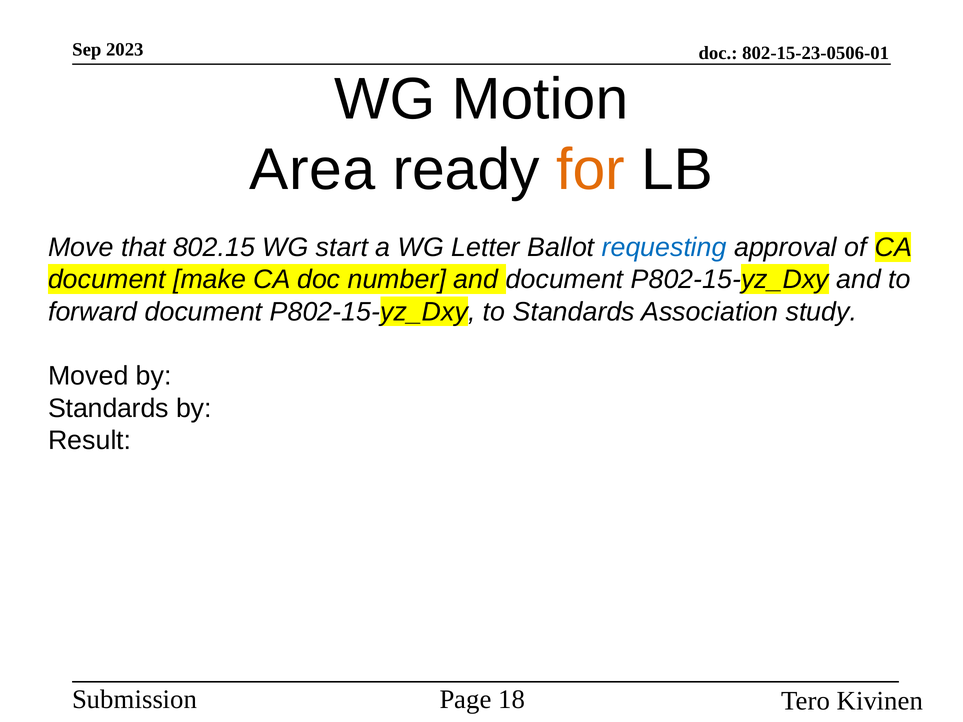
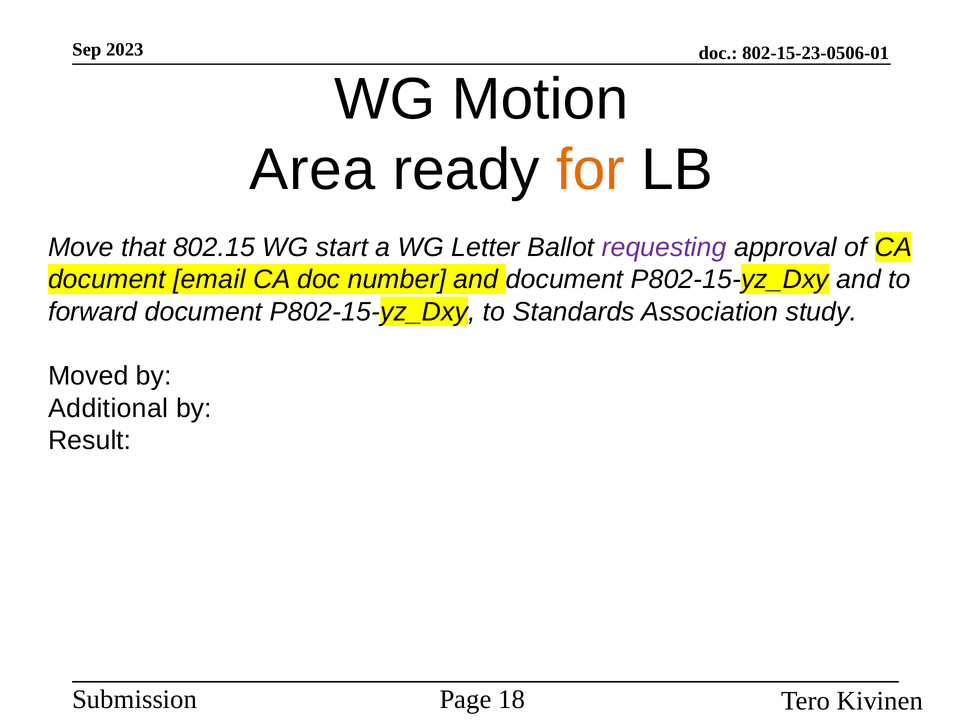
requesting colour: blue -> purple (664, 248)
make: make -> email (209, 280)
Standards: Standards -> Additional (108, 408)
